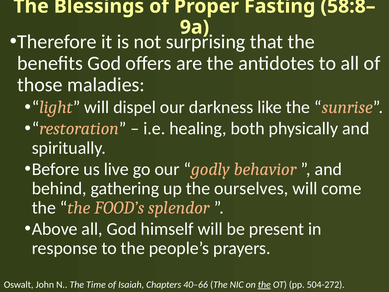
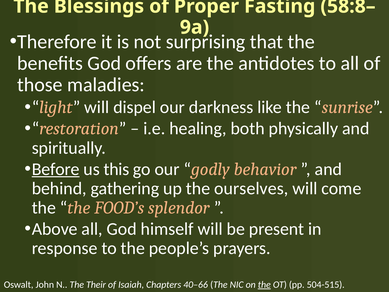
Before underline: none -> present (56, 169)
live: live -> this (116, 169)
Time: Time -> Their (96, 284)
504-272: 504-272 -> 504-515 (326, 284)
